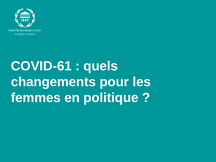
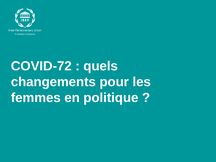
COVID-61: COVID-61 -> COVID-72 (41, 66)
